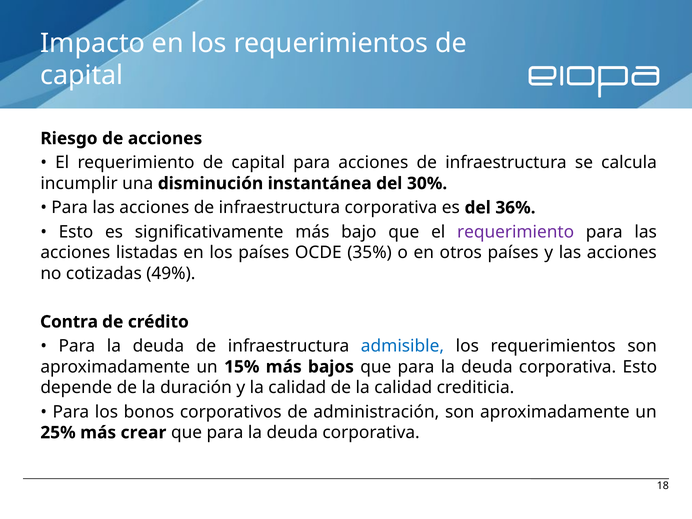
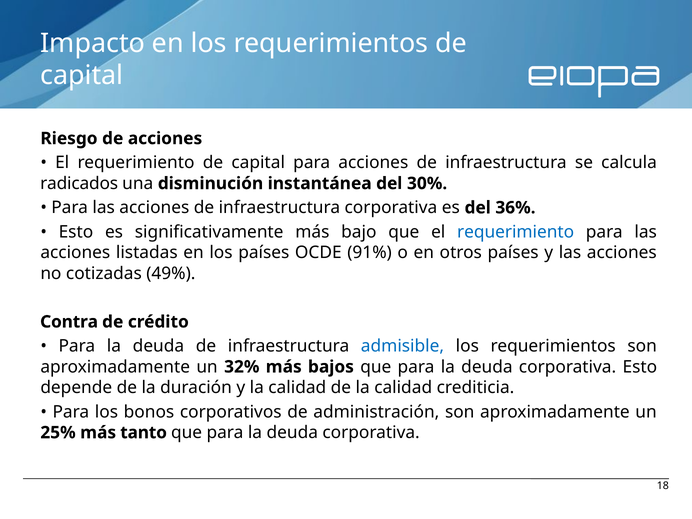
incumplir: incumplir -> radicados (79, 183)
requerimiento colour: purple -> blue (516, 232)
35%: 35% -> 91% (370, 253)
15%: 15% -> 32% (242, 367)
crear: crear -> tanto (144, 433)
